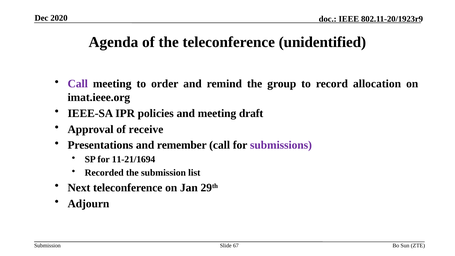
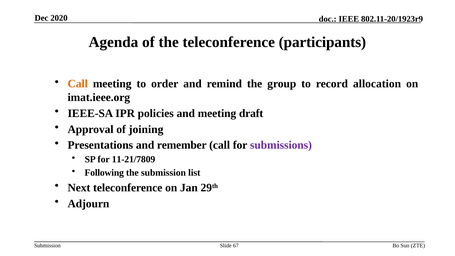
unidentified: unidentified -> participants (322, 42)
Call colour: purple -> orange (78, 84)
receive: receive -> joining (146, 129)
11-21/1694: 11-21/1694 -> 11-21/7809 (134, 159)
Recorded: Recorded -> Following (104, 173)
